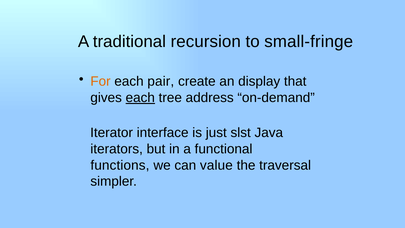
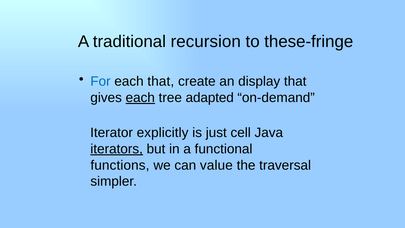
small-fringe: small-fringe -> these-fringe (309, 42)
For colour: orange -> blue (100, 81)
each pair: pair -> that (161, 81)
address: address -> adapted (210, 98)
interface: interface -> explicitly (163, 133)
slst: slst -> cell (241, 133)
iterators underline: none -> present (117, 149)
